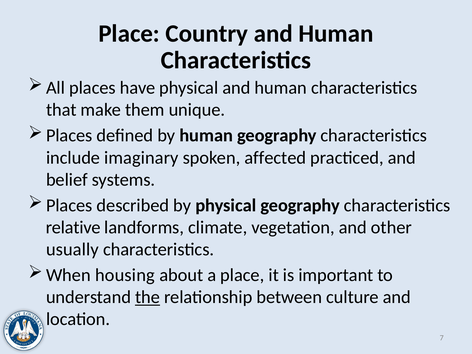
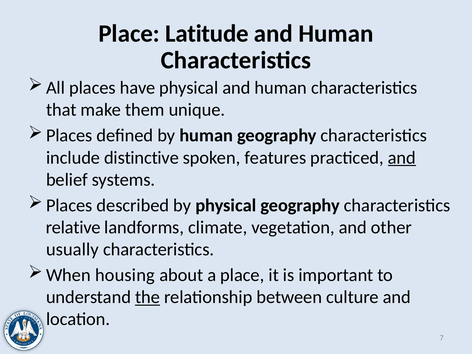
Country: Country -> Latitude (207, 33)
imaginary: imaginary -> distinctive (142, 158)
affected: affected -> features (275, 158)
and underline: none -> present (402, 158)
